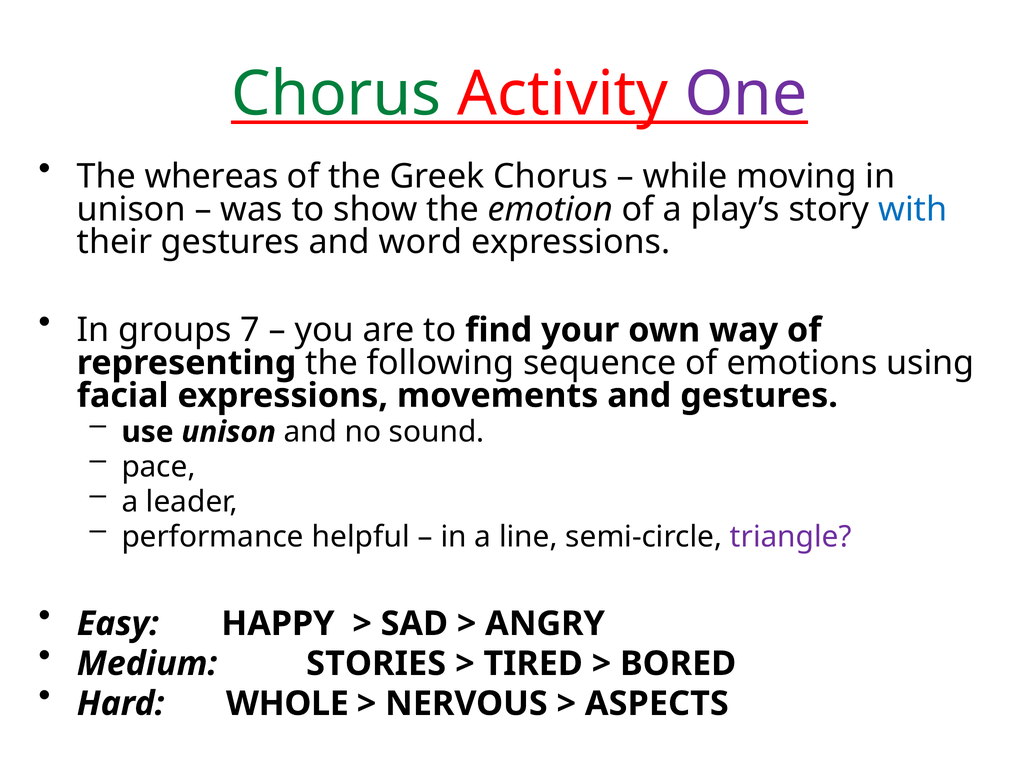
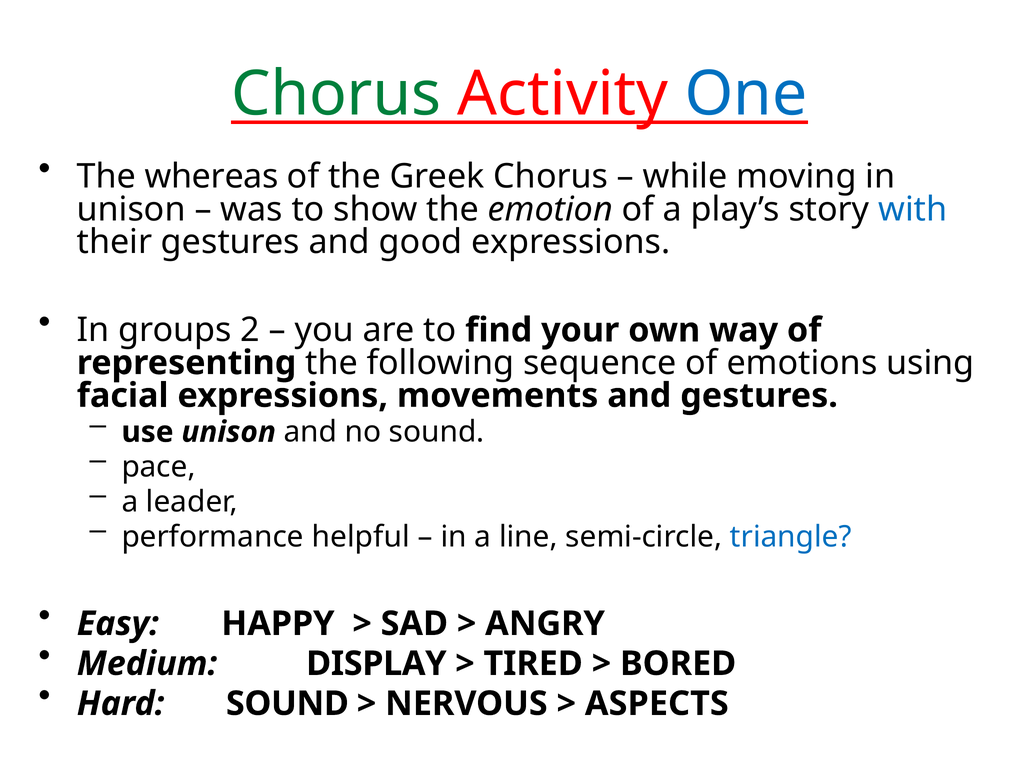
One colour: purple -> blue (746, 94)
word: word -> good (421, 242)
7: 7 -> 2 (250, 330)
triangle colour: purple -> blue (791, 537)
STORIES: STORIES -> DISPLAY (376, 664)
Hard WHOLE: WHOLE -> SOUND (287, 704)
